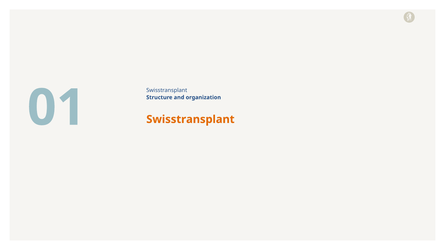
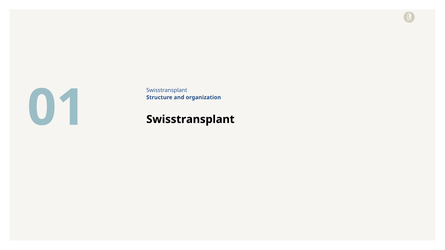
Swisstransplant colour: orange -> black (190, 119)
